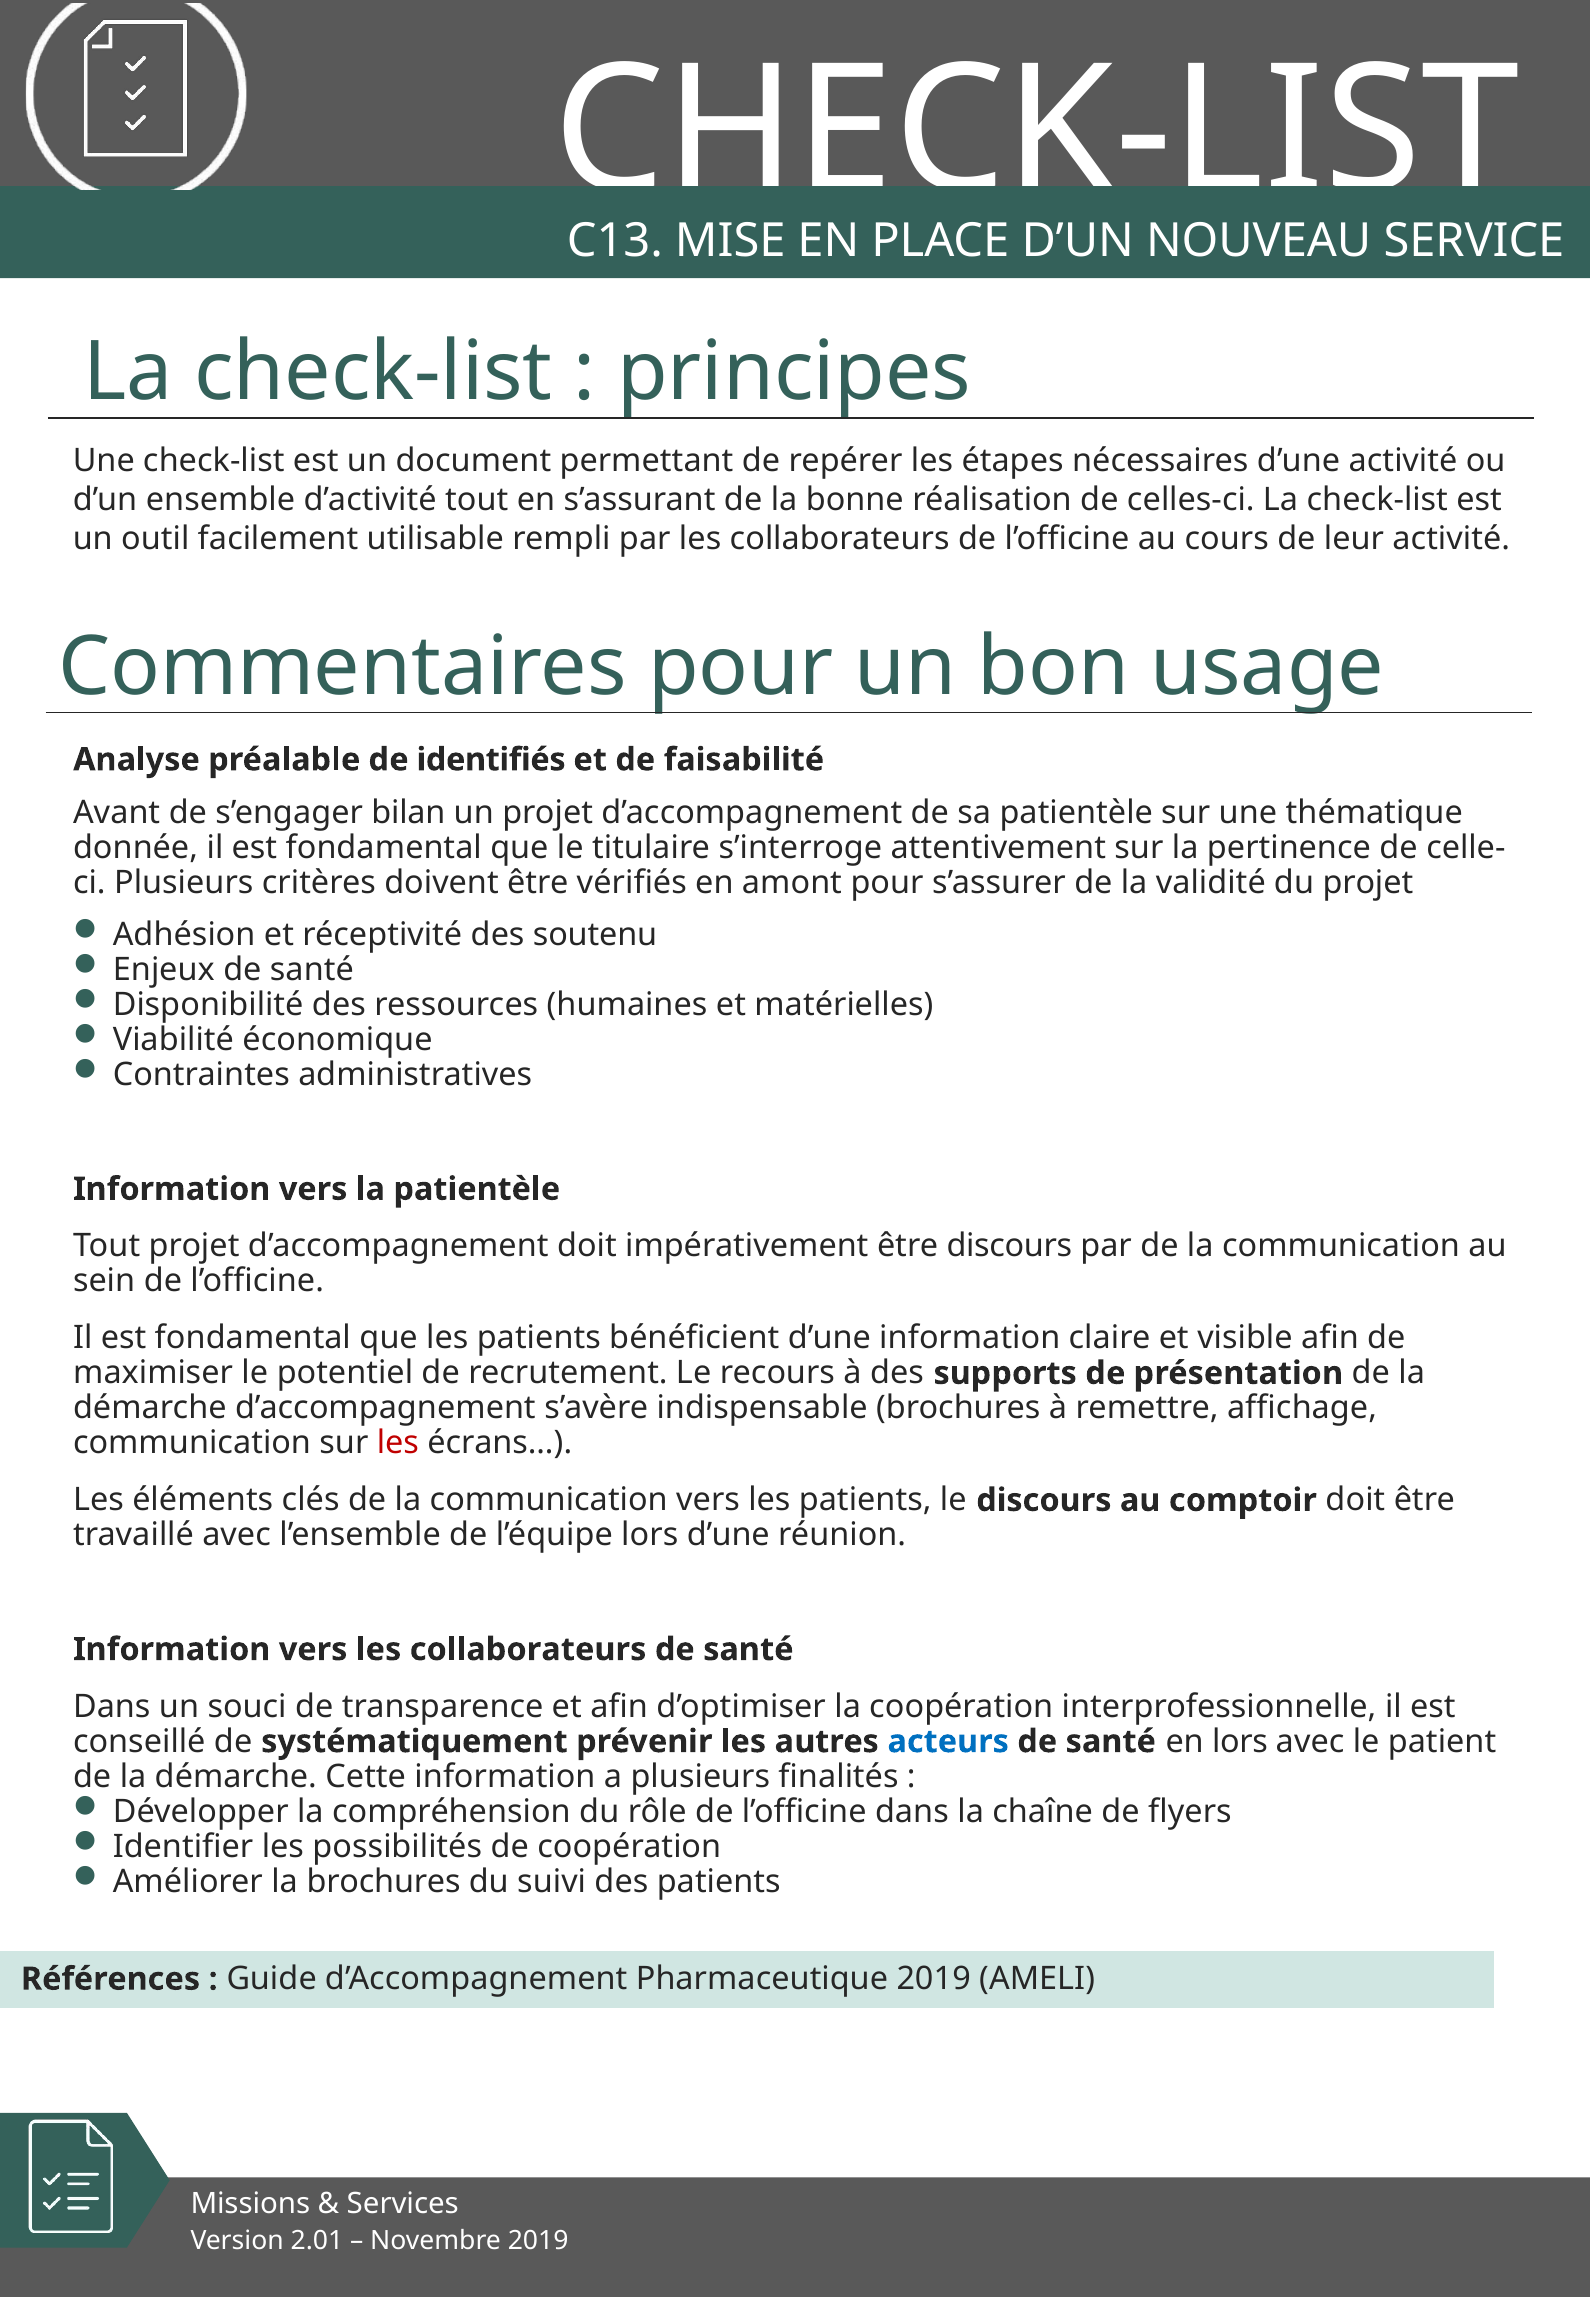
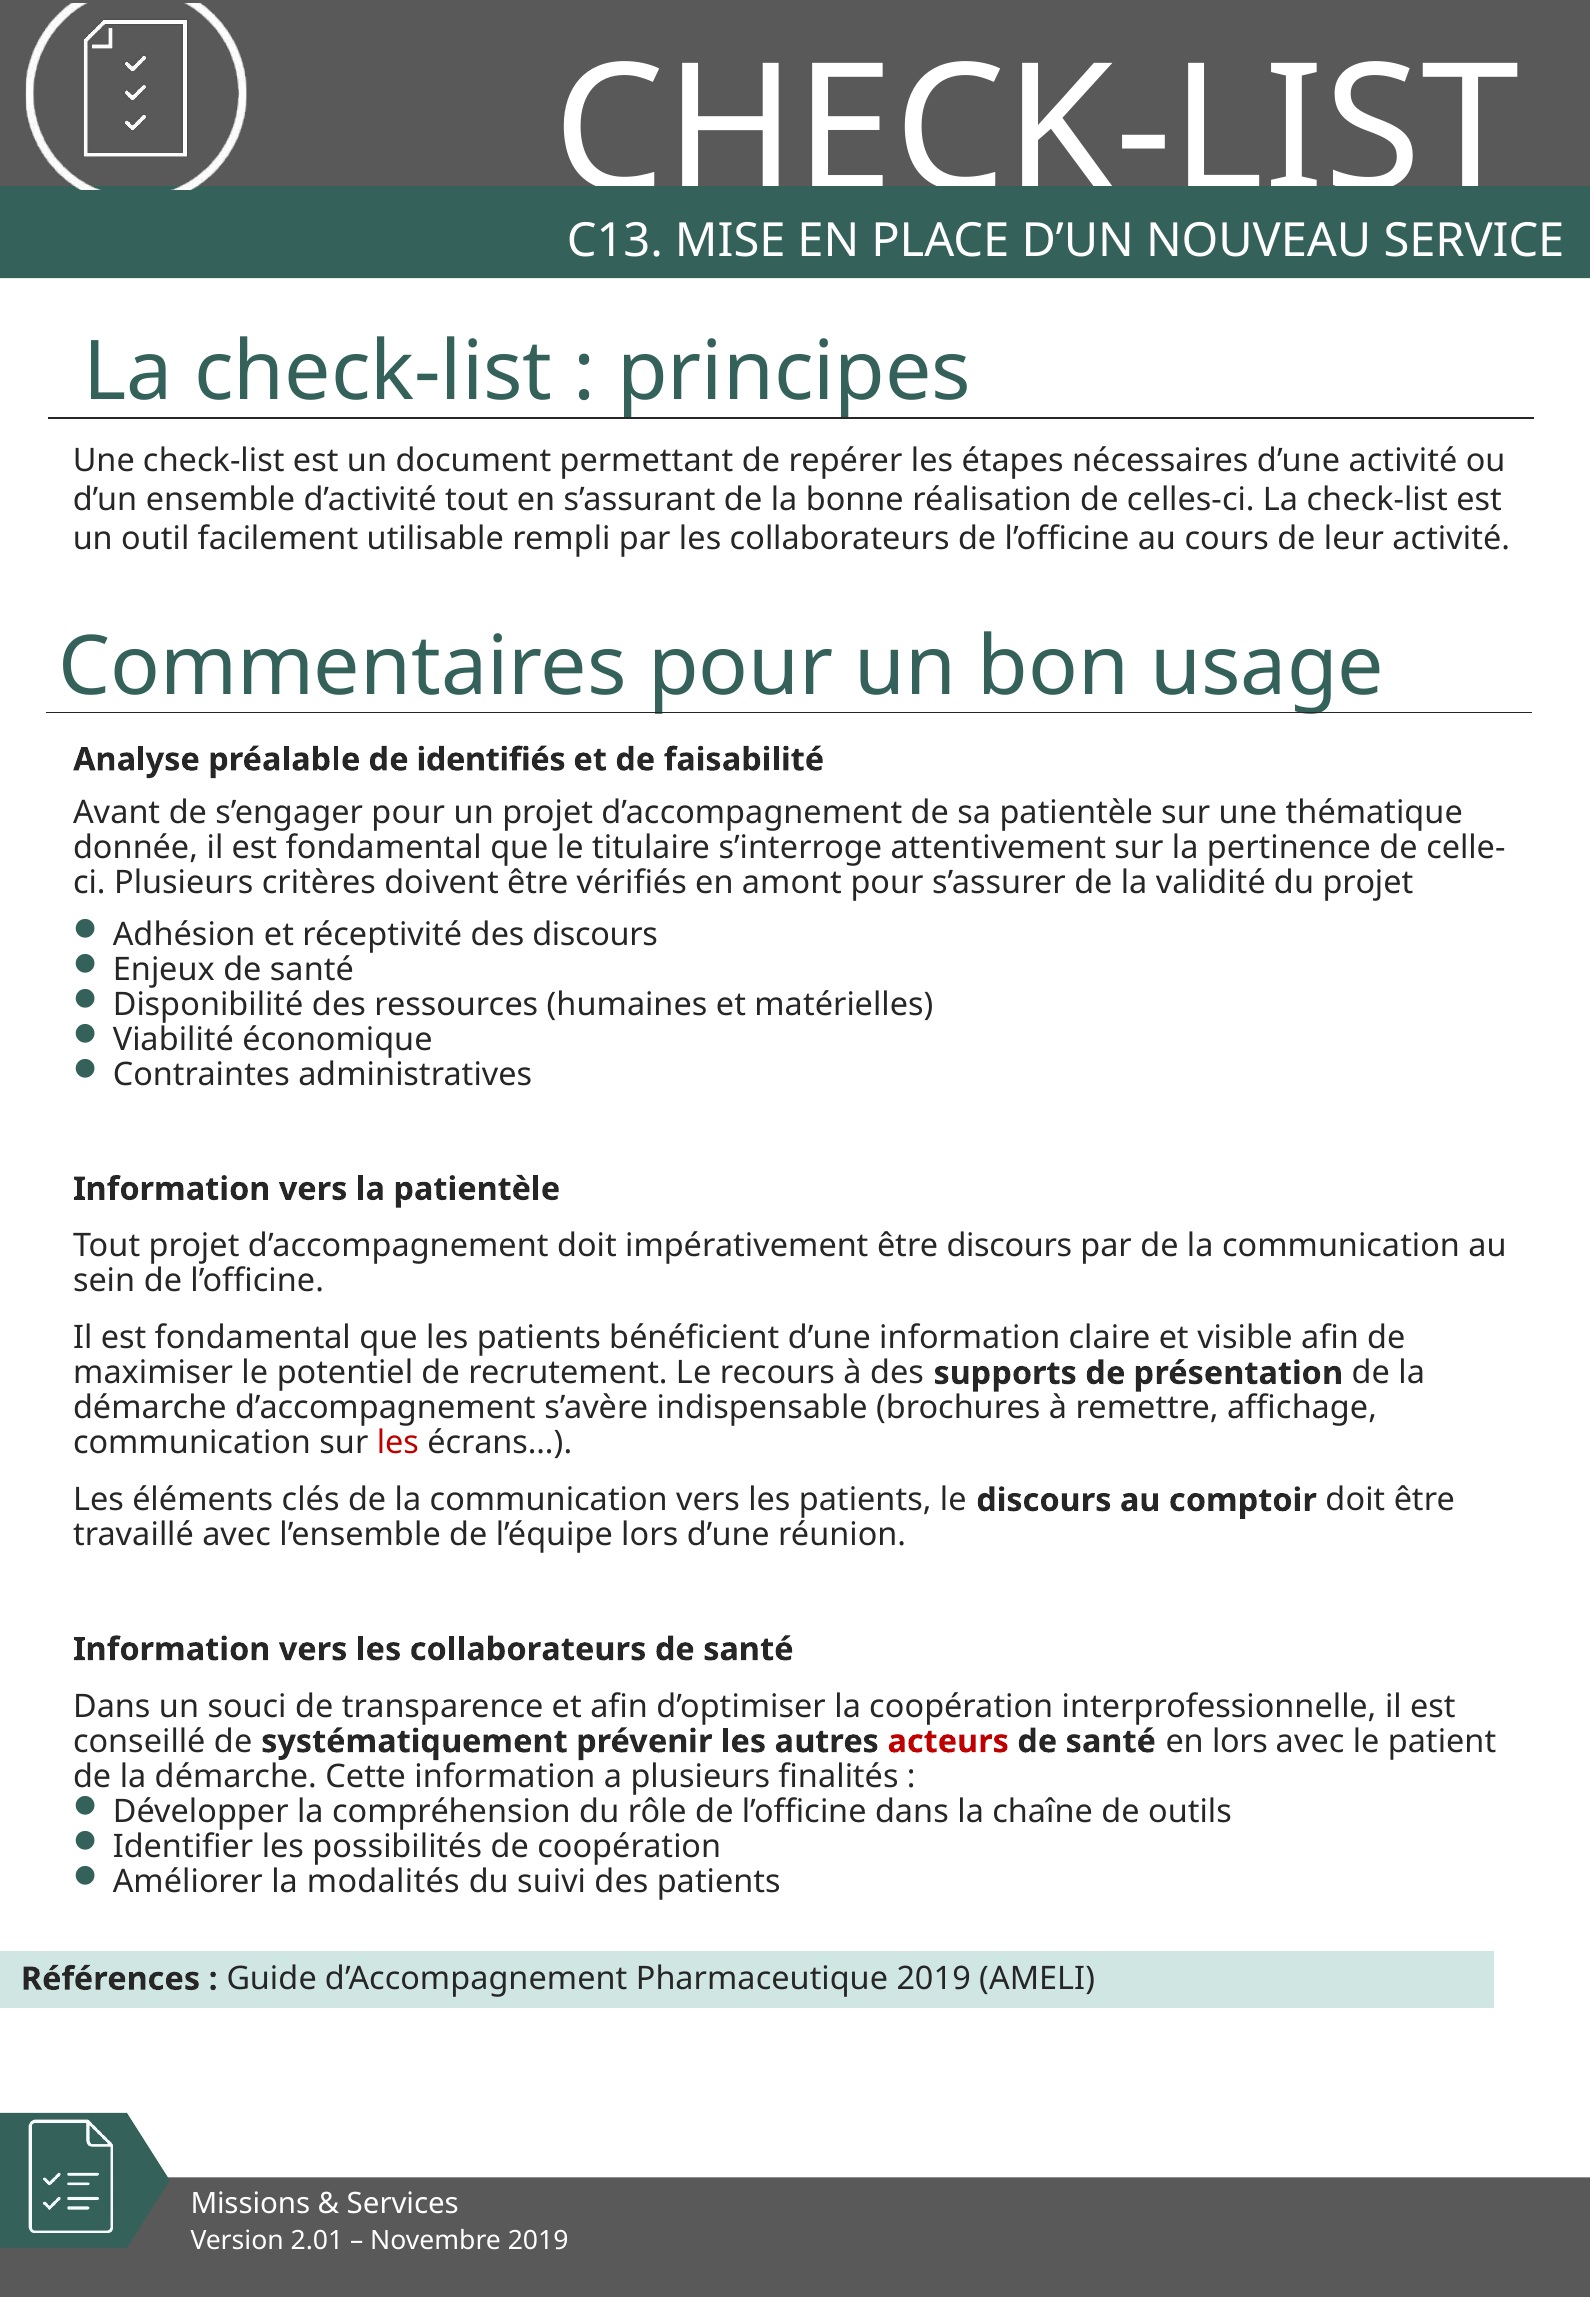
s’engager bilan: bilan -> pour (408, 812)
des soutenu: soutenu -> discours (595, 935)
acteurs colour: blue -> red (948, 1741)
flyers: flyers -> outils (1190, 1811)
la brochures: brochures -> modalités (383, 1881)
